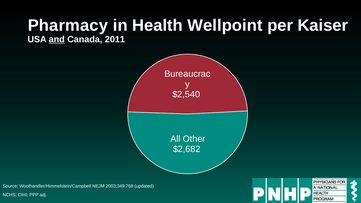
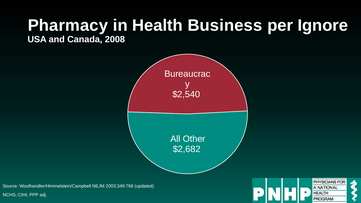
Wellpoint: Wellpoint -> Business (225, 25)
Kaiser: Kaiser -> Ignore (323, 25)
and underline: present -> none (57, 39)
2011: 2011 -> 2008 (115, 39)
